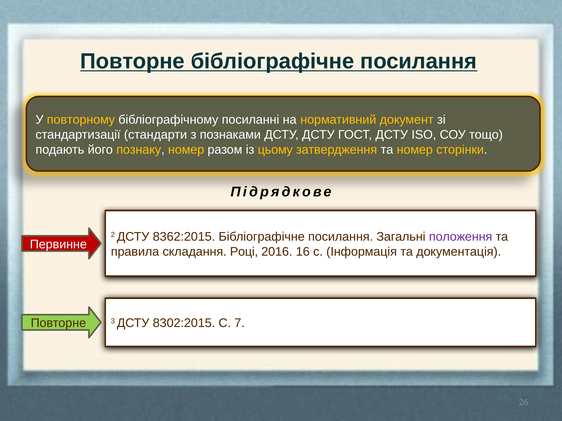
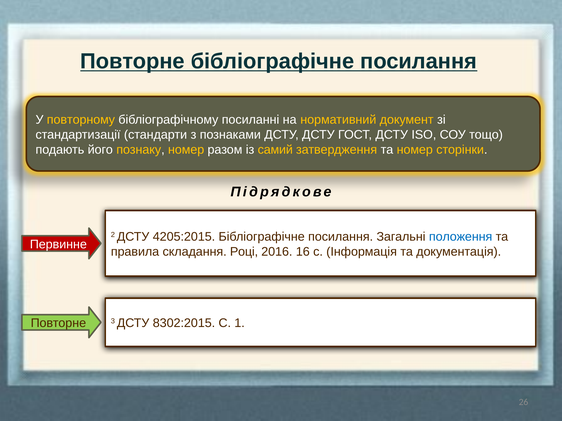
цьому: цьому -> самий (275, 150)
8362:2015: 8362:2015 -> 4205:2015 (184, 237)
положення colour: purple -> blue (461, 237)
7: 7 -> 1 (240, 324)
